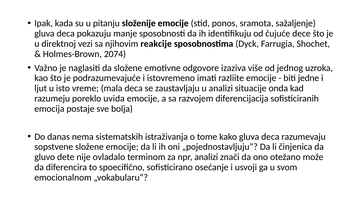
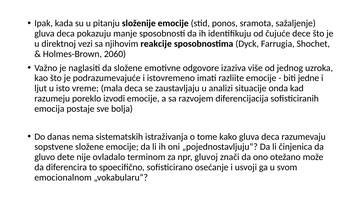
2074: 2074 -> 2060 (115, 54)
uvida: uvida -> izvodi (114, 98)
npr analizi: analizi -> gluvoj (206, 157)
